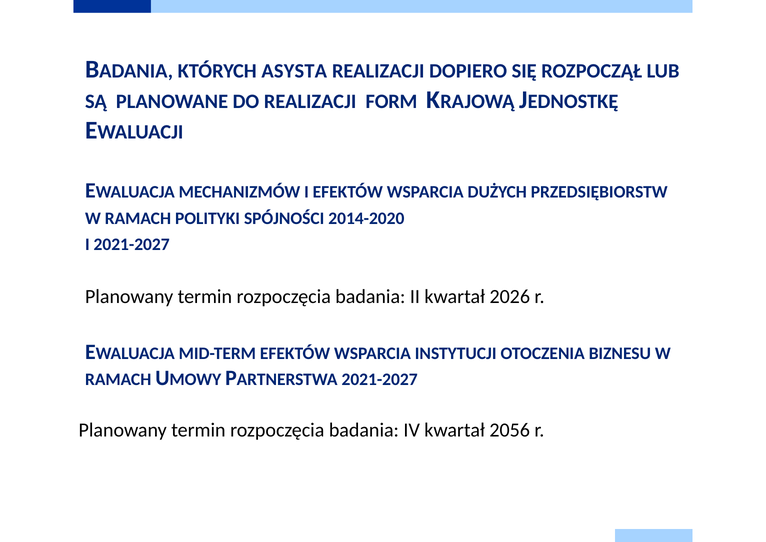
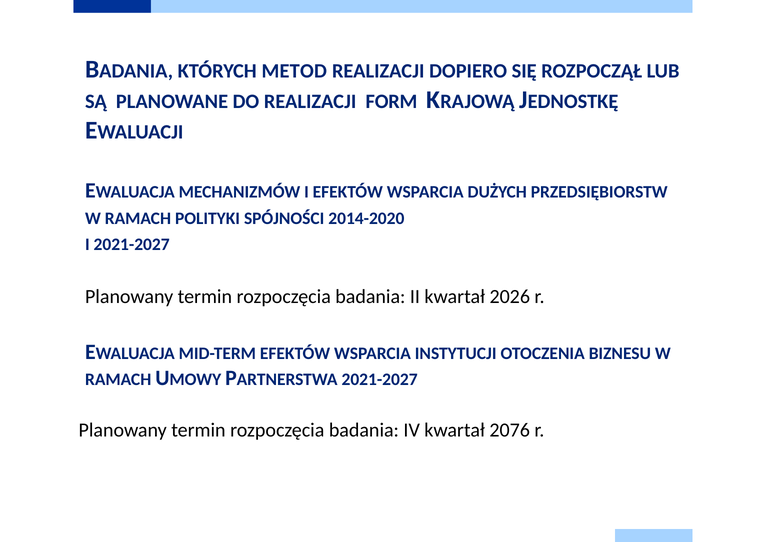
ASYSTA: ASYSTA -> METOD (294, 71)
2056: 2056 -> 2076 (510, 430)
